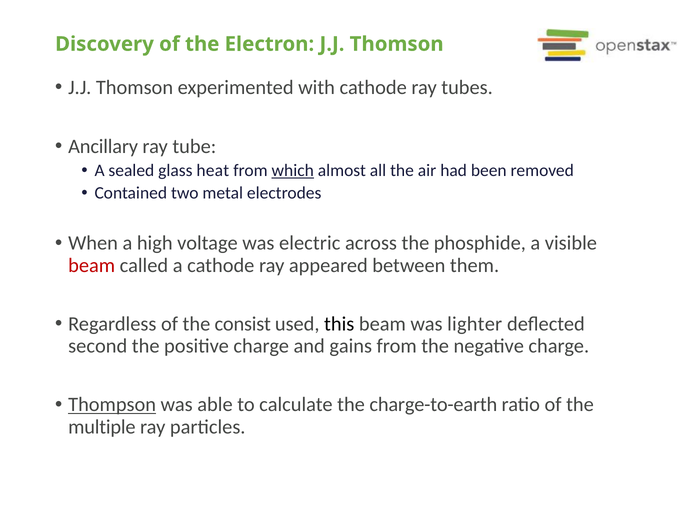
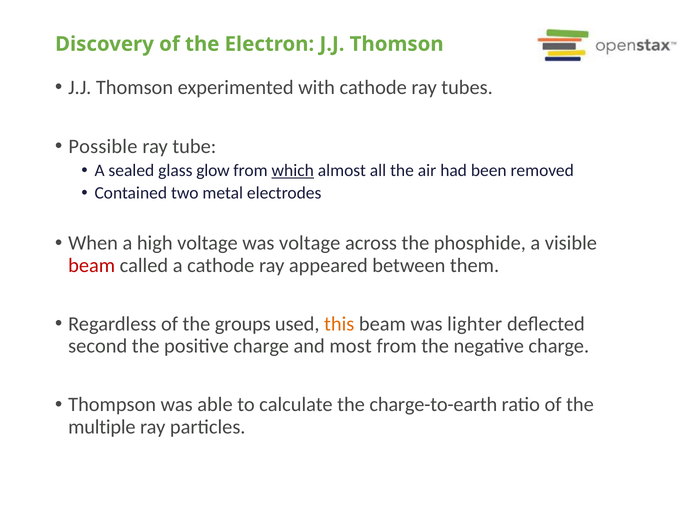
Ancillary: Ancillary -> Possible (103, 146)
heat: heat -> glow (213, 170)
was electric: electric -> voltage (310, 243)
consist: consist -> groups (243, 324)
this colour: black -> orange (339, 324)
gains: gains -> most (351, 346)
Thompson underline: present -> none (112, 405)
